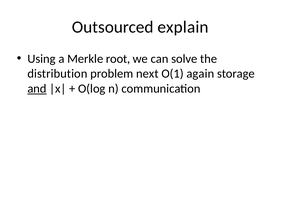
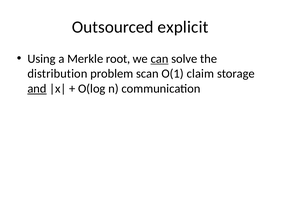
explain: explain -> explicit (183, 27)
can underline: none -> present (160, 59)
next: next -> scan (147, 74)
again: again -> claim (200, 74)
